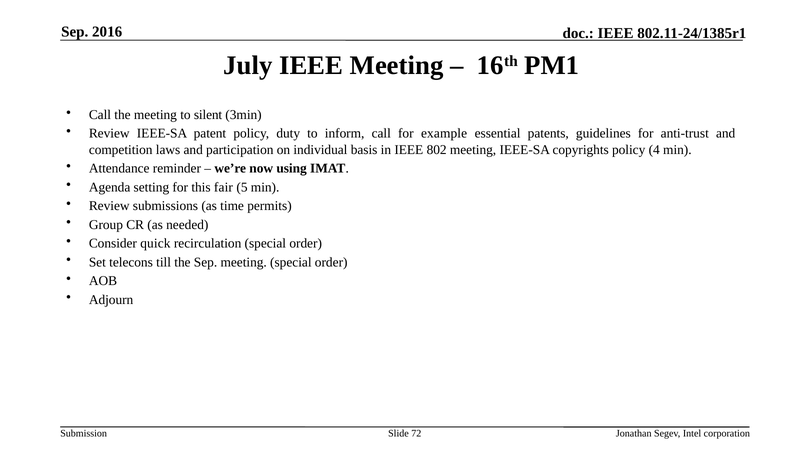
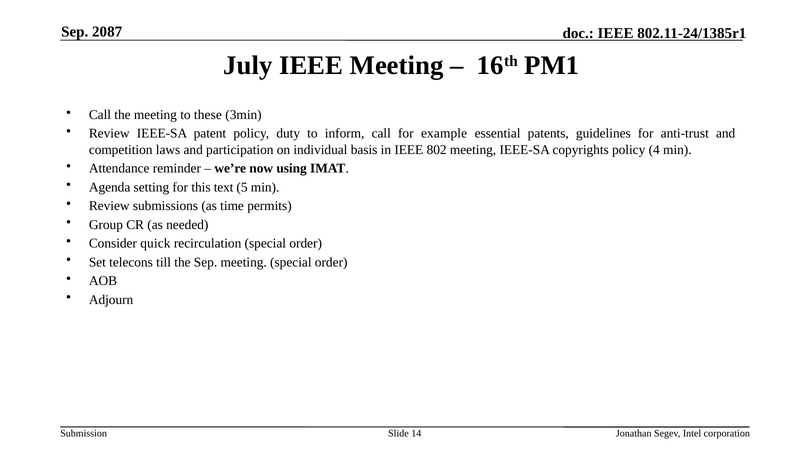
2016: 2016 -> 2087 (107, 32)
silent: silent -> these (208, 115)
fair: fair -> text (224, 187)
72: 72 -> 14 (416, 433)
